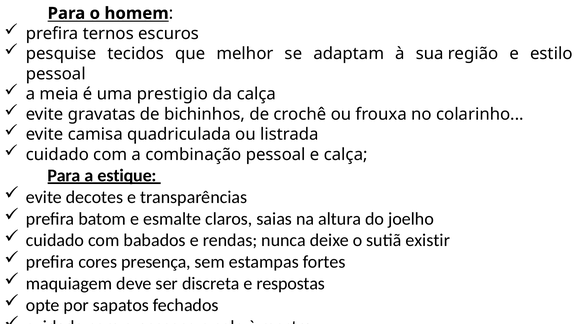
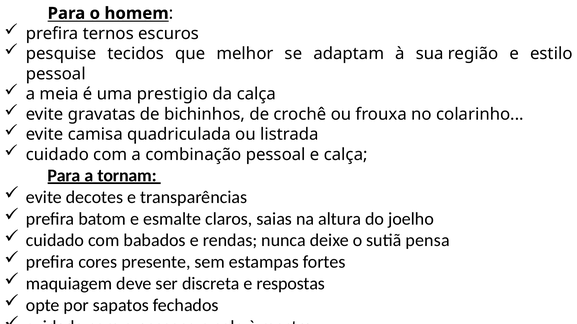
estique: estique -> tornam (127, 176)
existir: existir -> pensa (428, 241)
presença: presença -> presente (156, 262)
